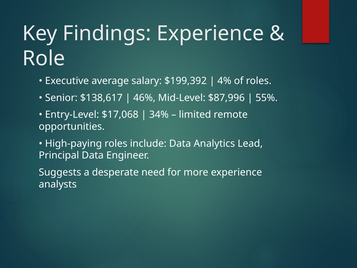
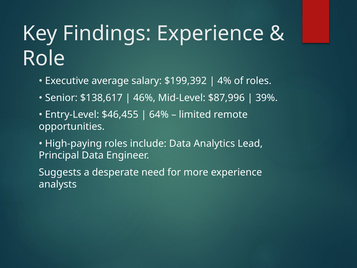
55%: 55% -> 39% (267, 98)
$17,068: $17,068 -> $46,455 (120, 115)
34%: 34% -> 64% (159, 115)
